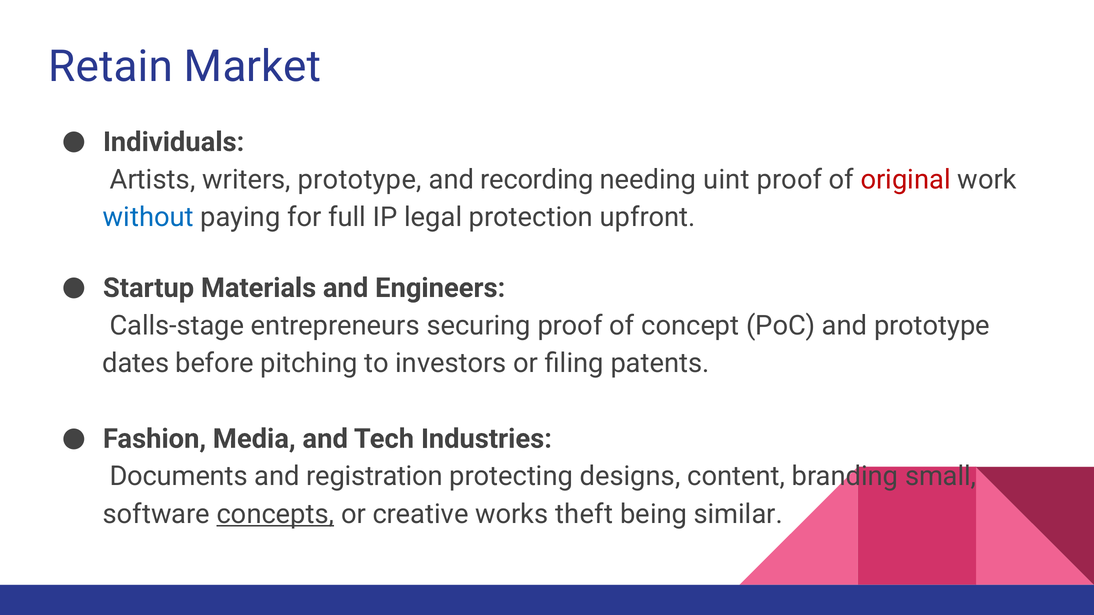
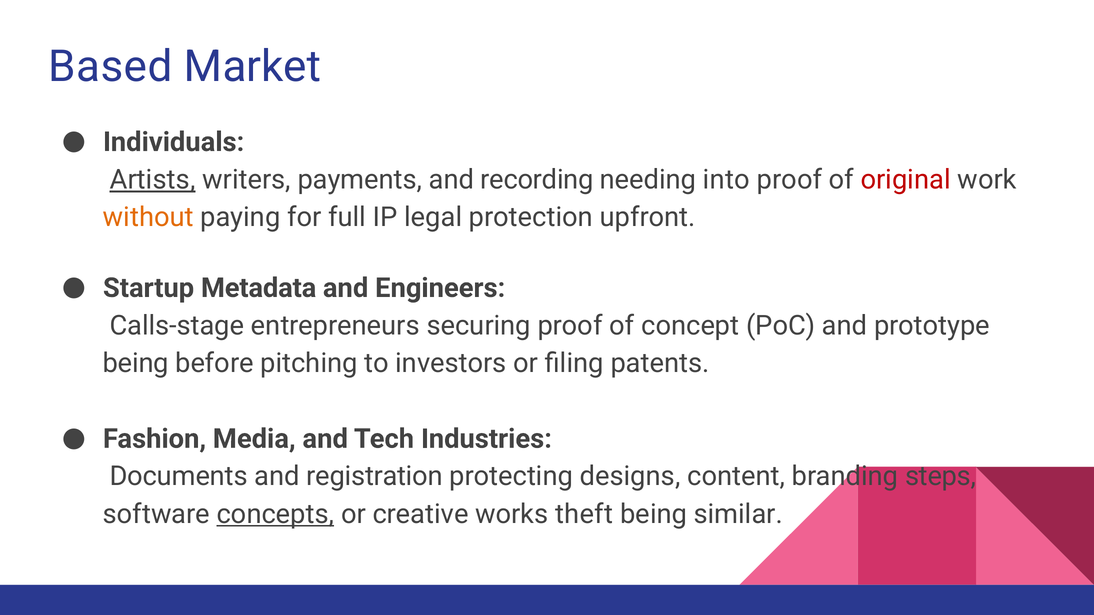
Retain: Retain -> Based (110, 67)
Artists underline: none -> present (153, 180)
writers prototype: prototype -> payments (360, 180)
uint: uint -> into (726, 180)
without colour: blue -> orange (148, 218)
Materials: Materials -> Metadata (259, 288)
dates: dates -> being (136, 364)
small: small -> steps (941, 477)
